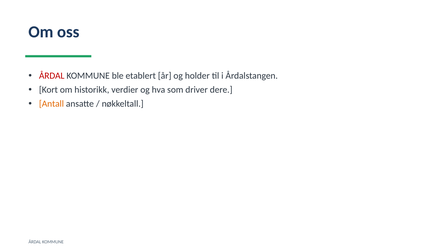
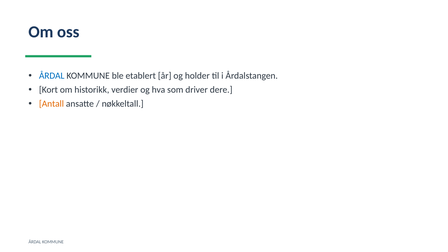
ÅRDAL colour: red -> blue (52, 76)
